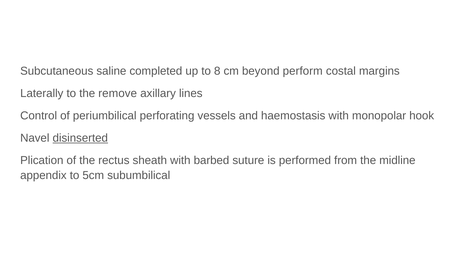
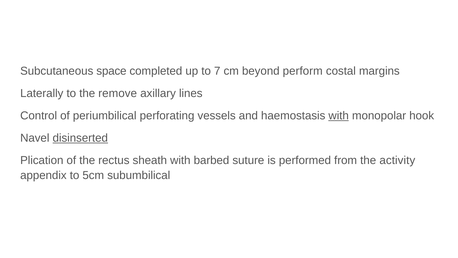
saline: saline -> space (111, 71)
8: 8 -> 7 (217, 71)
with underline: none -> present (339, 116)
midline: midline -> activity (397, 160)
